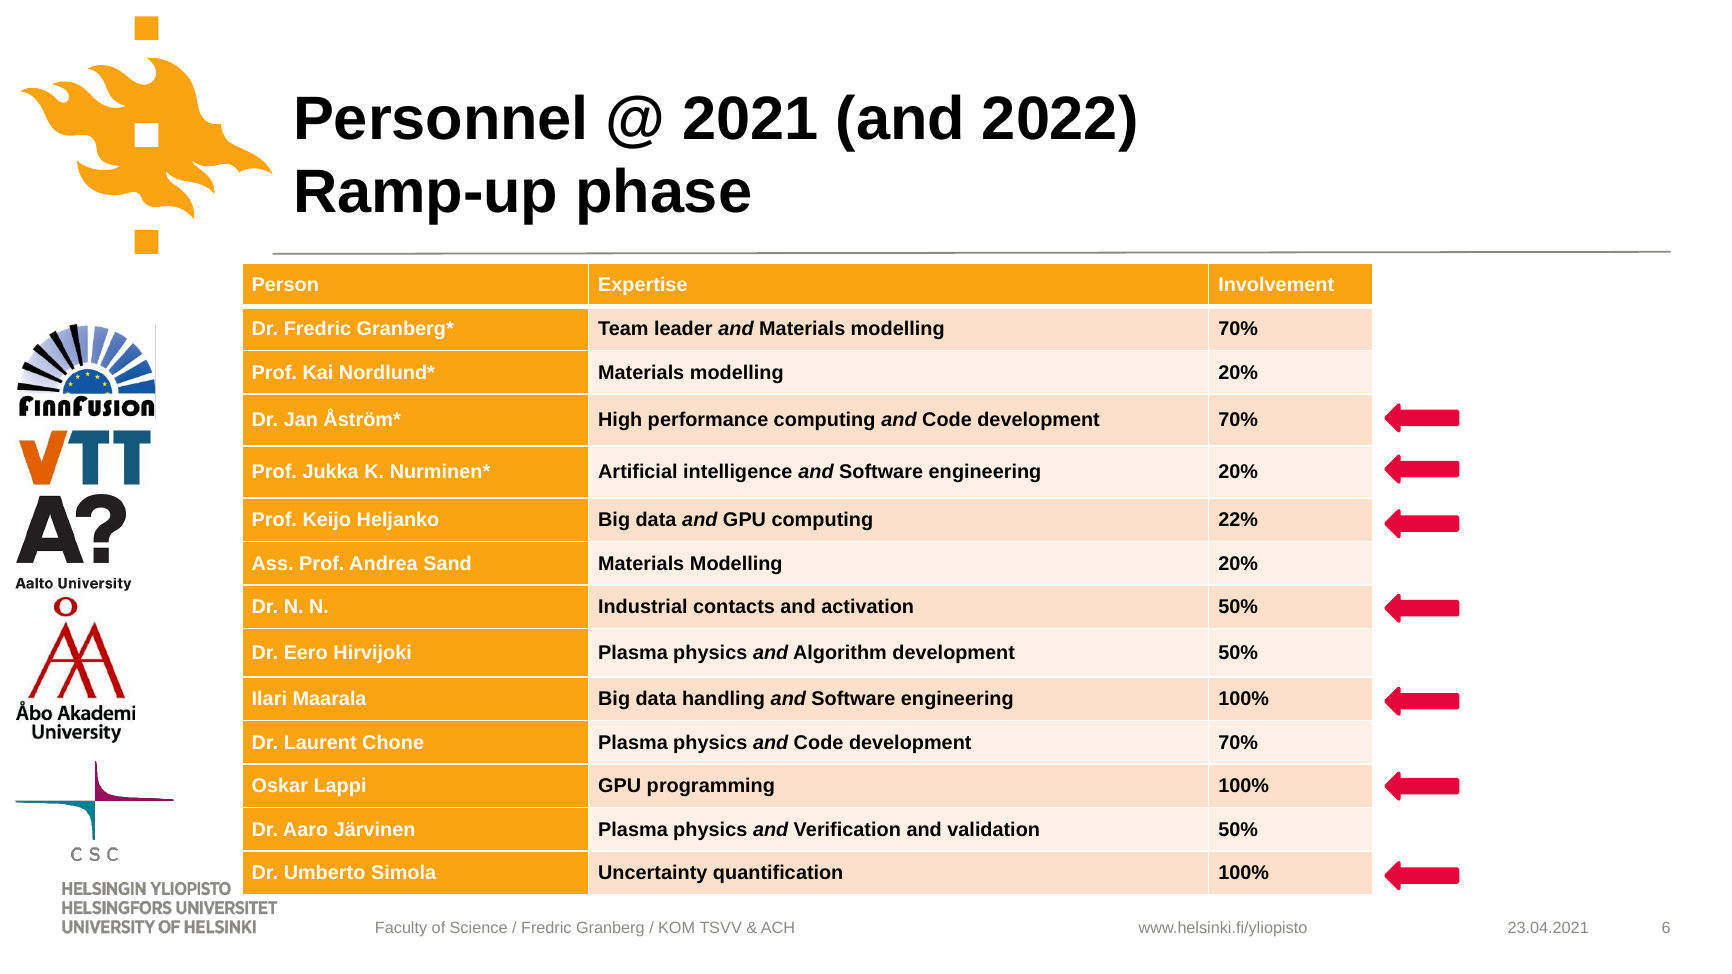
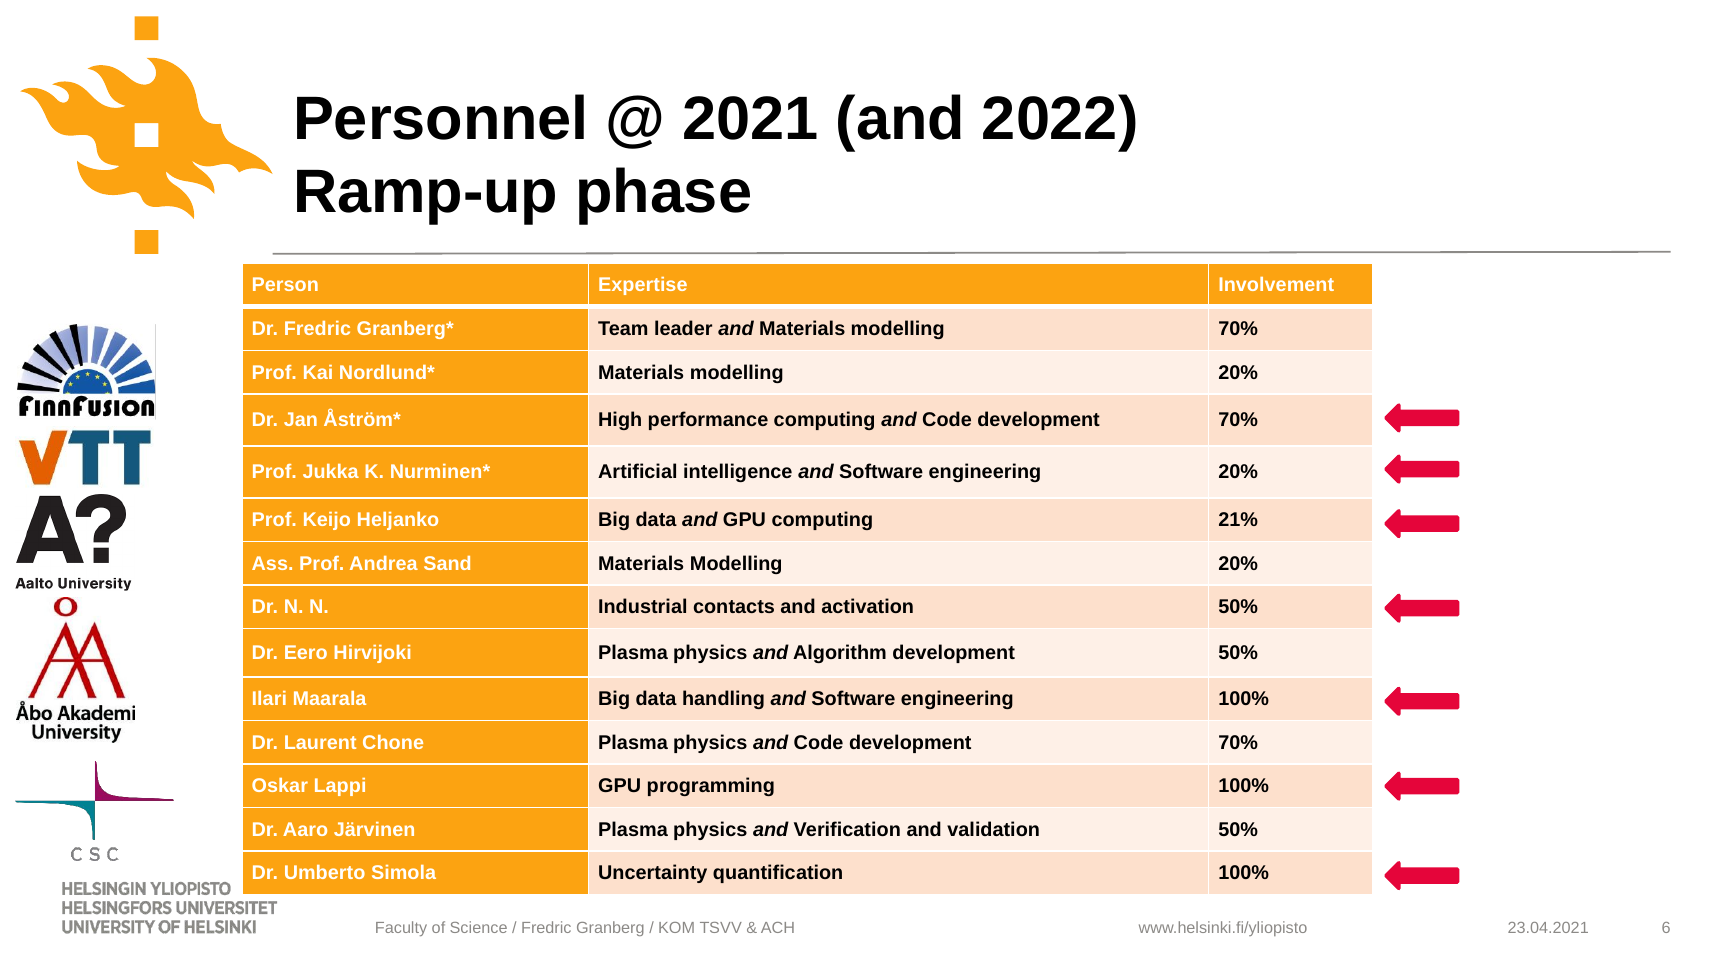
22%: 22% -> 21% (1238, 520)
